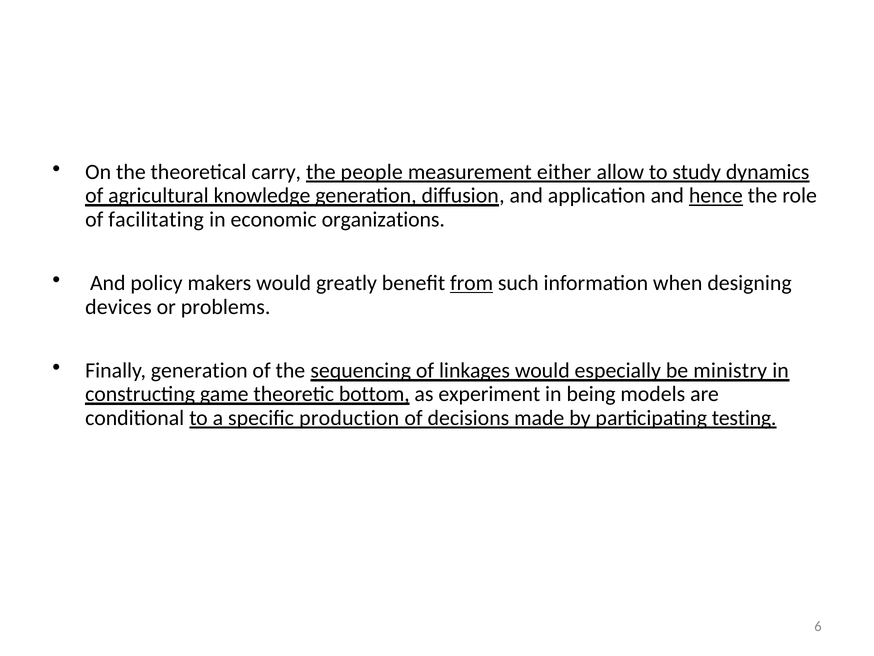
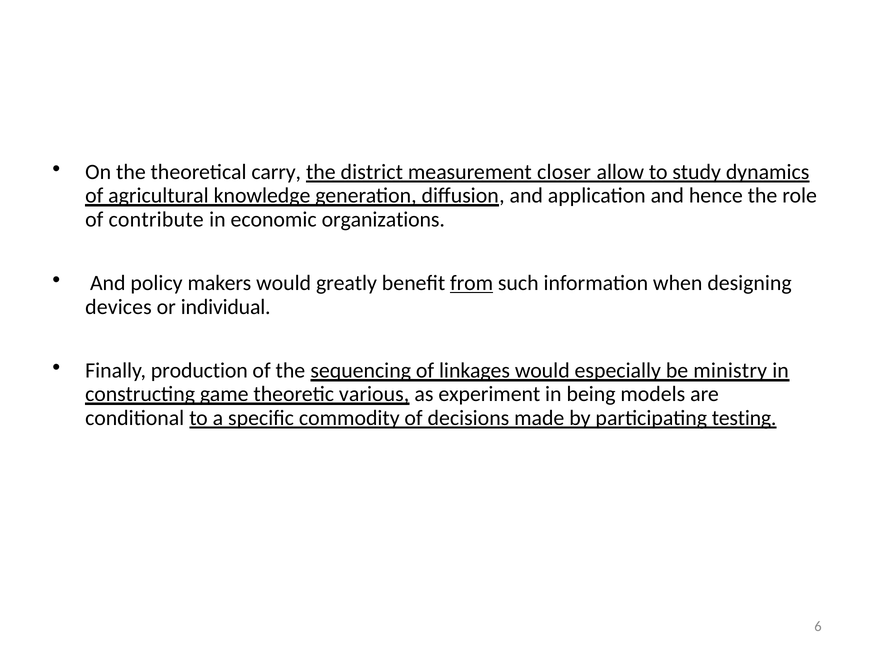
people: people -> district (372, 172)
either: either -> closer (564, 172)
hence underline: present -> none (716, 196)
facilitating: facilitating -> contribute (156, 219)
problems: problems -> individual (226, 307)
Finally generation: generation -> production (199, 370)
bottom: bottom -> various (374, 394)
production: production -> commodity (349, 418)
